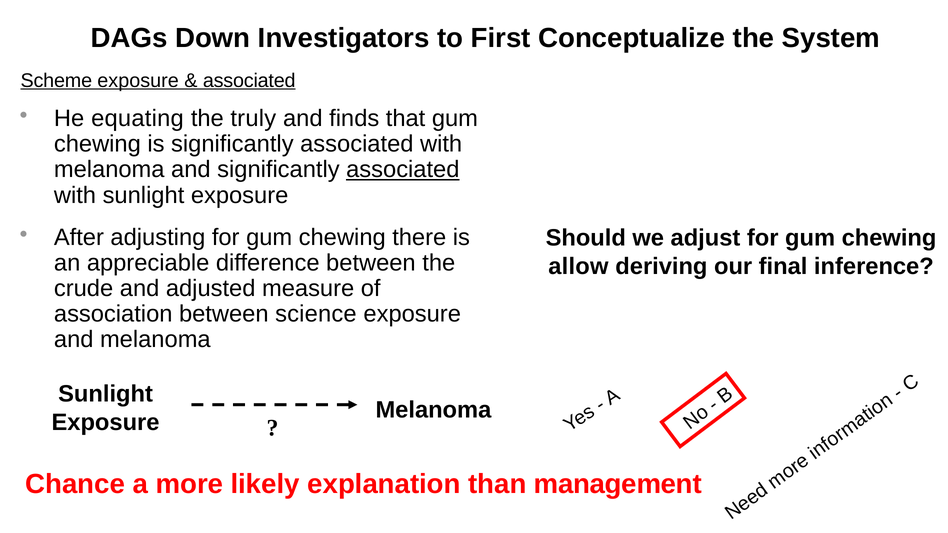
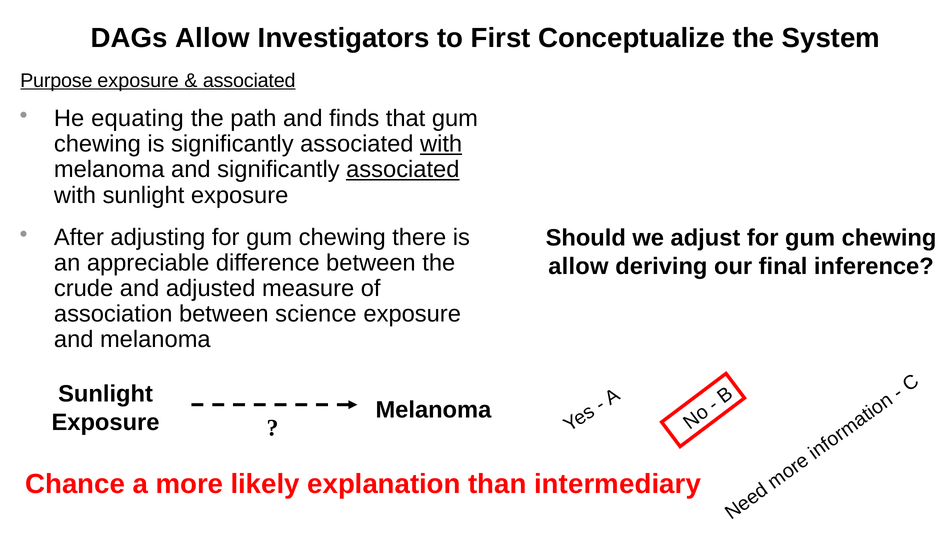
DAGs Down: Down -> Allow (213, 38)
Scheme: Scheme -> Purpose (56, 81)
truly: truly -> path (253, 119)
with underline: none -> present (441, 144)
management: management -> intermediary (618, 485)
